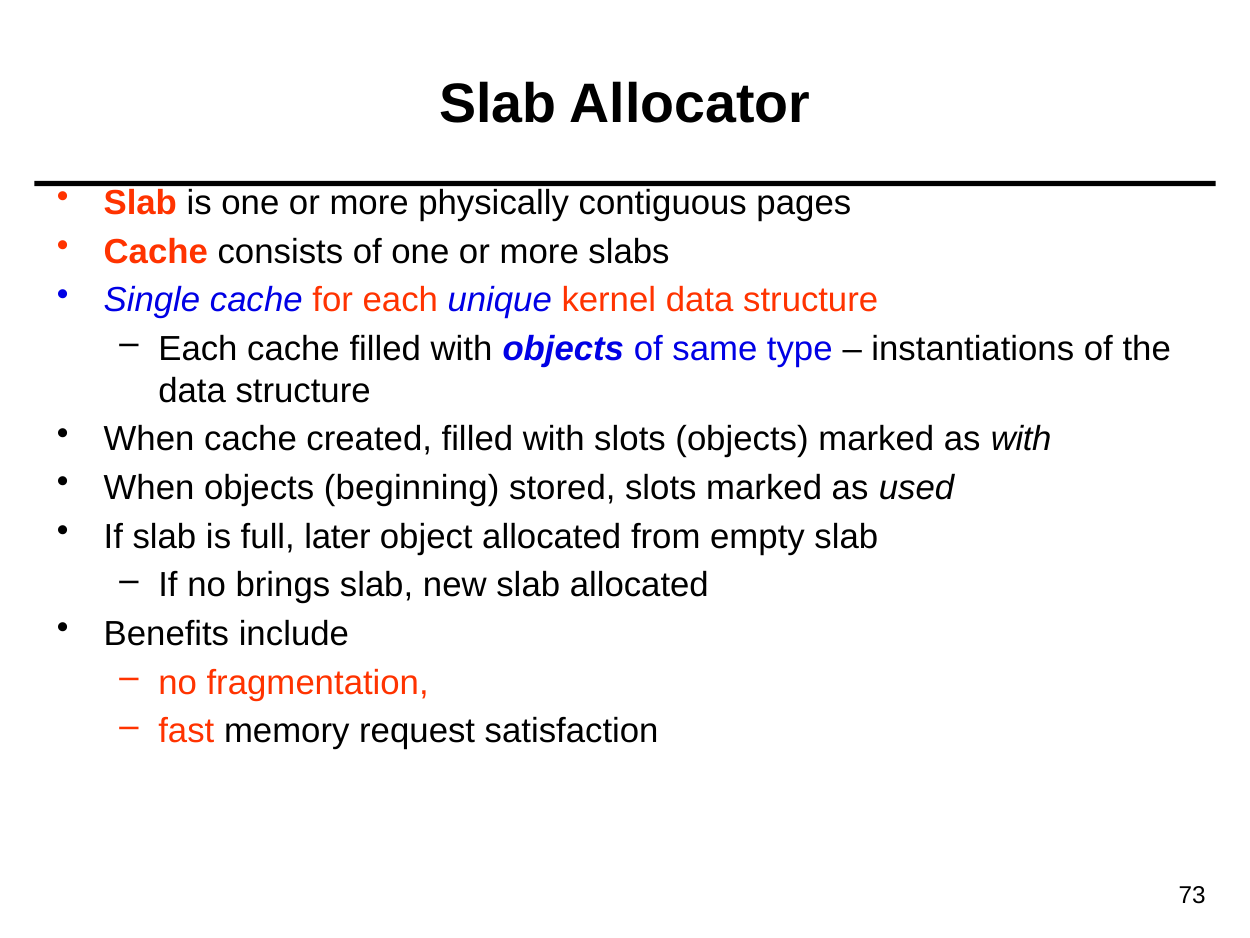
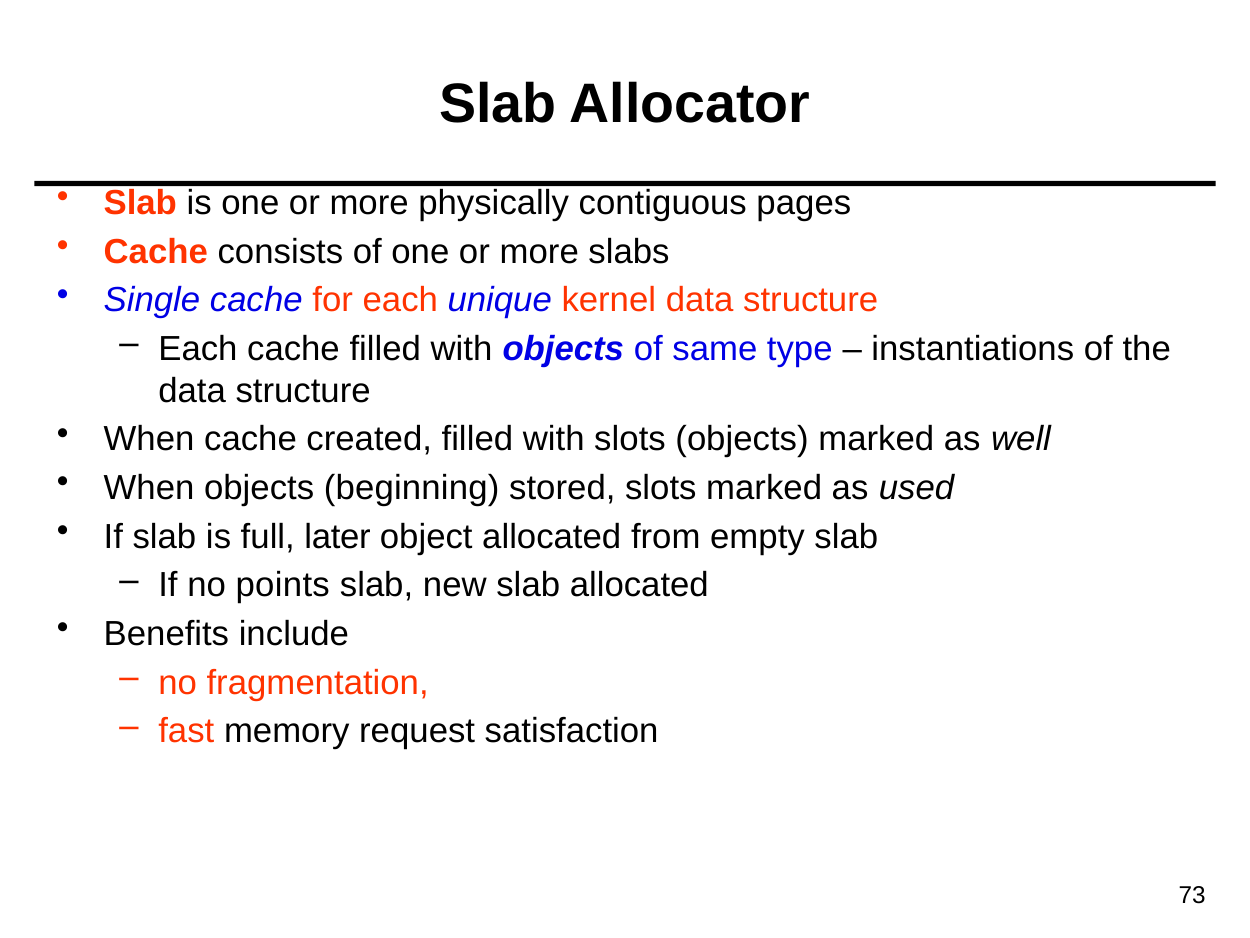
as with: with -> well (1021, 439)
brings: brings -> points (283, 585)
